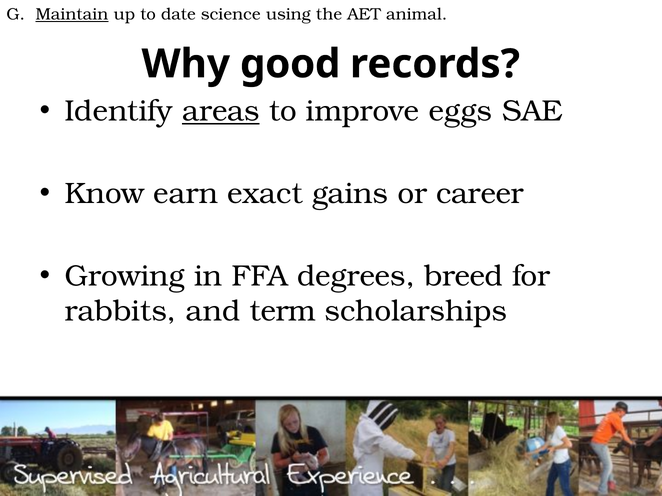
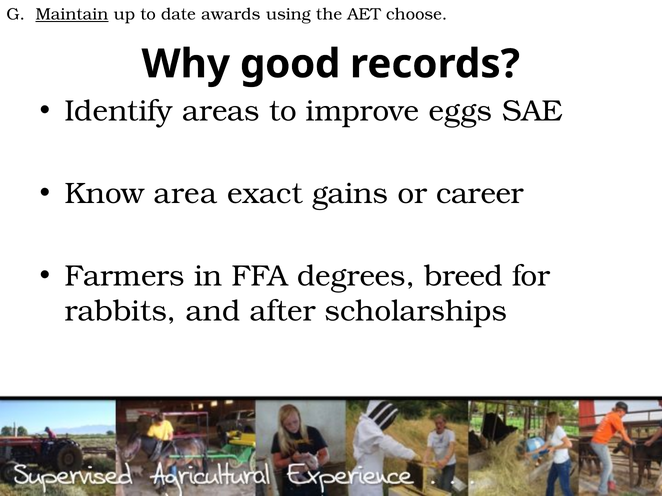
science: science -> awards (231, 14)
animal: animal -> choose (417, 14)
areas underline: present -> none (221, 111)
earn: earn -> area (186, 194)
Growing: Growing -> Farmers (125, 276)
term: term -> after (283, 311)
